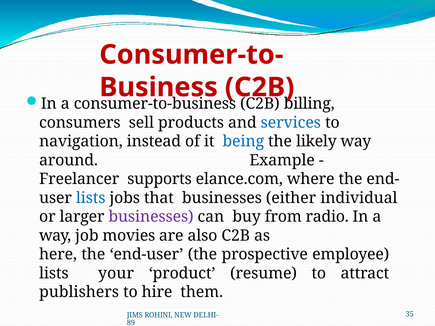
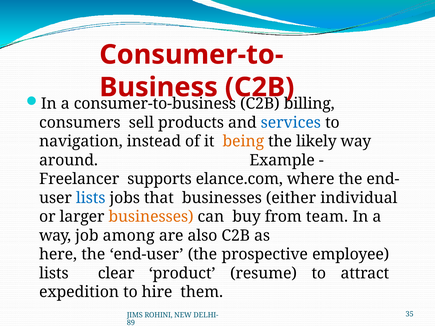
being colour: blue -> orange (243, 142)
businesses colour: purple -> orange (151, 217)
radio: radio -> team (327, 217)
movies: movies -> among (129, 236)
your: your -> clear (116, 273)
publishers: publishers -> expedition (79, 292)
